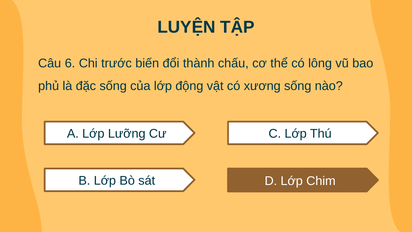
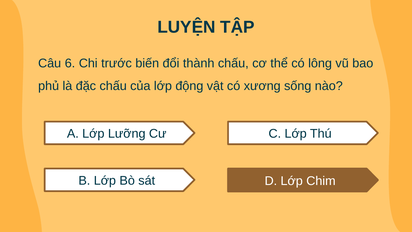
đặc sống: sống -> chấu (113, 86)
